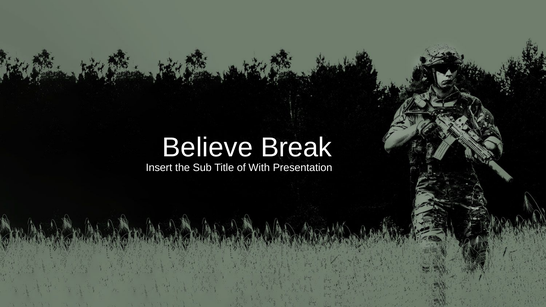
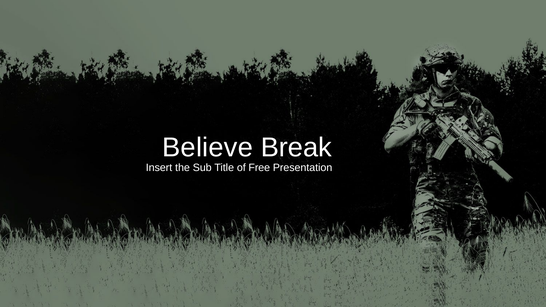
With: With -> Free (259, 168)
